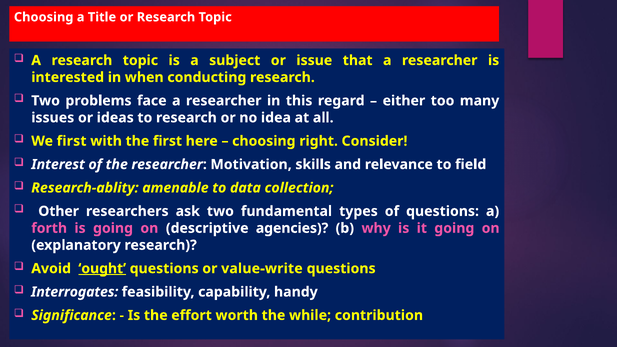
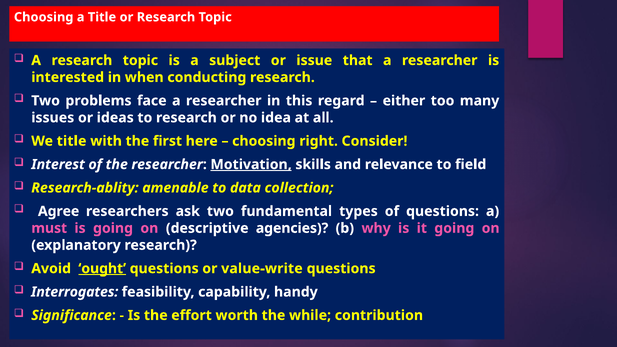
We first: first -> title (72, 141)
Motivation underline: none -> present (251, 164)
Other: Other -> Agree (59, 211)
forth: forth -> must (49, 228)
